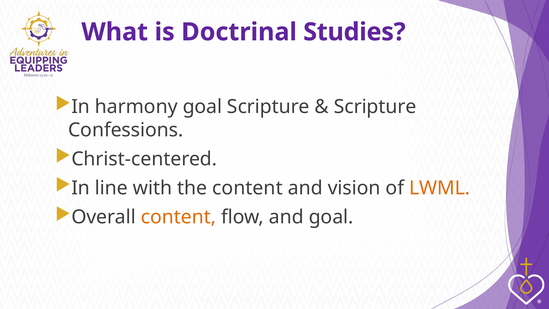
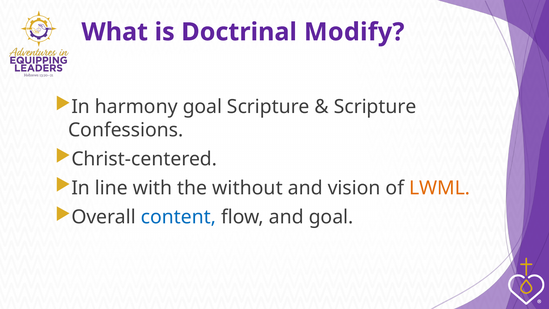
Studies: Studies -> Modify (354, 32)
the content: content -> without (247, 188)
content colour: orange -> blue (178, 217)
